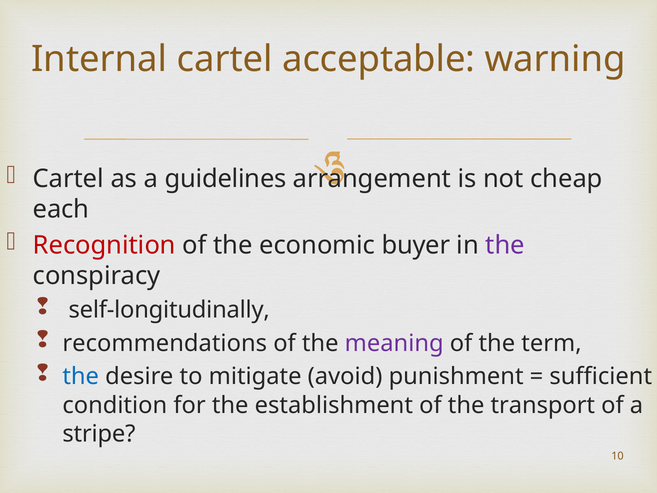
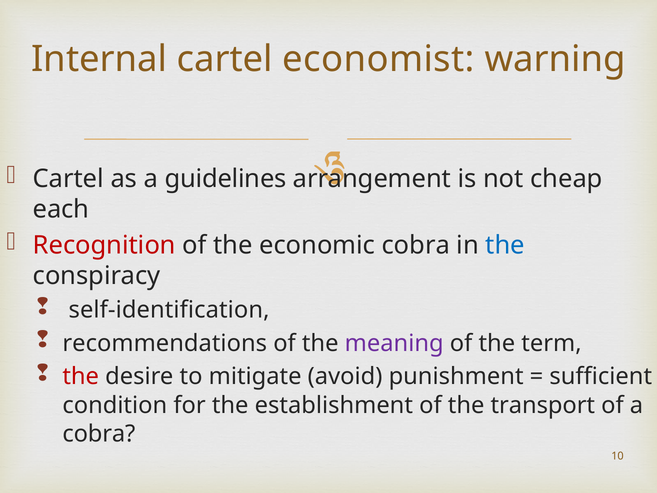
acceptable: acceptable -> economist (378, 59)
economic buyer: buyer -> cobra (416, 245)
the colour: purple -> blue (505, 245)
self-longitudinally: self-longitudinally -> self-identification (169, 310)
the colour: blue -> red (81, 376)
stripe: stripe -> cobra (99, 434)
